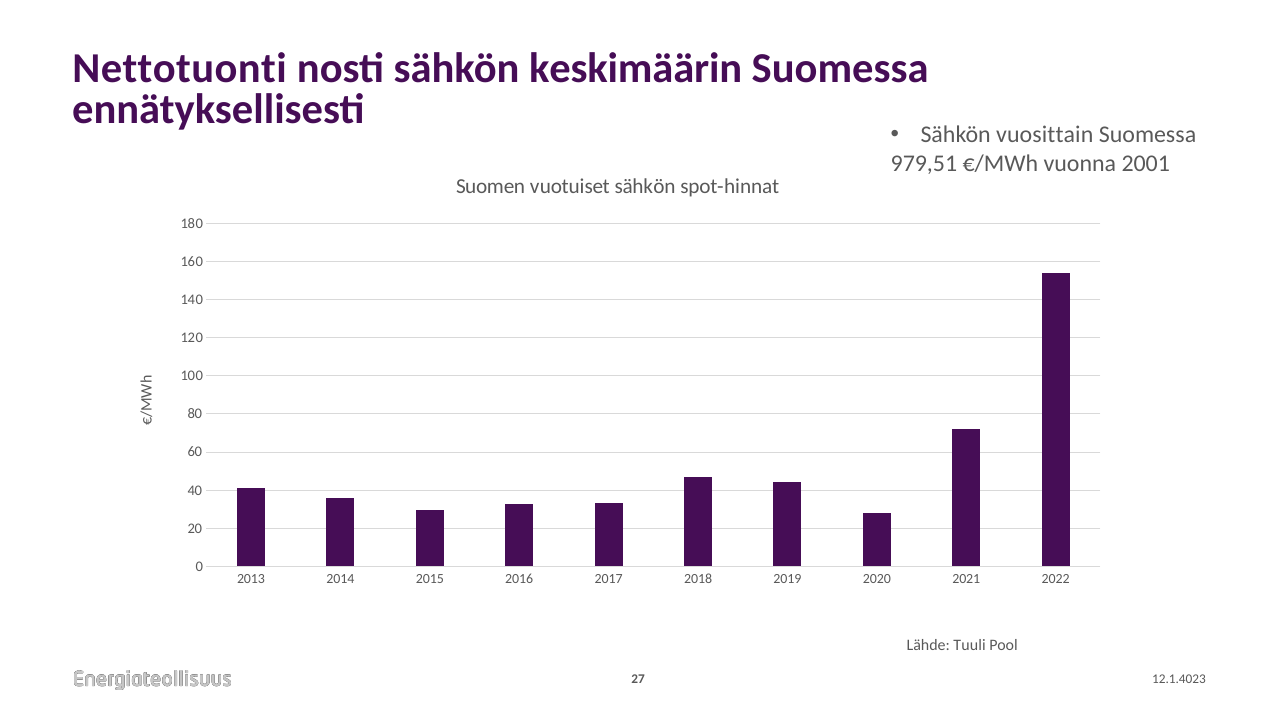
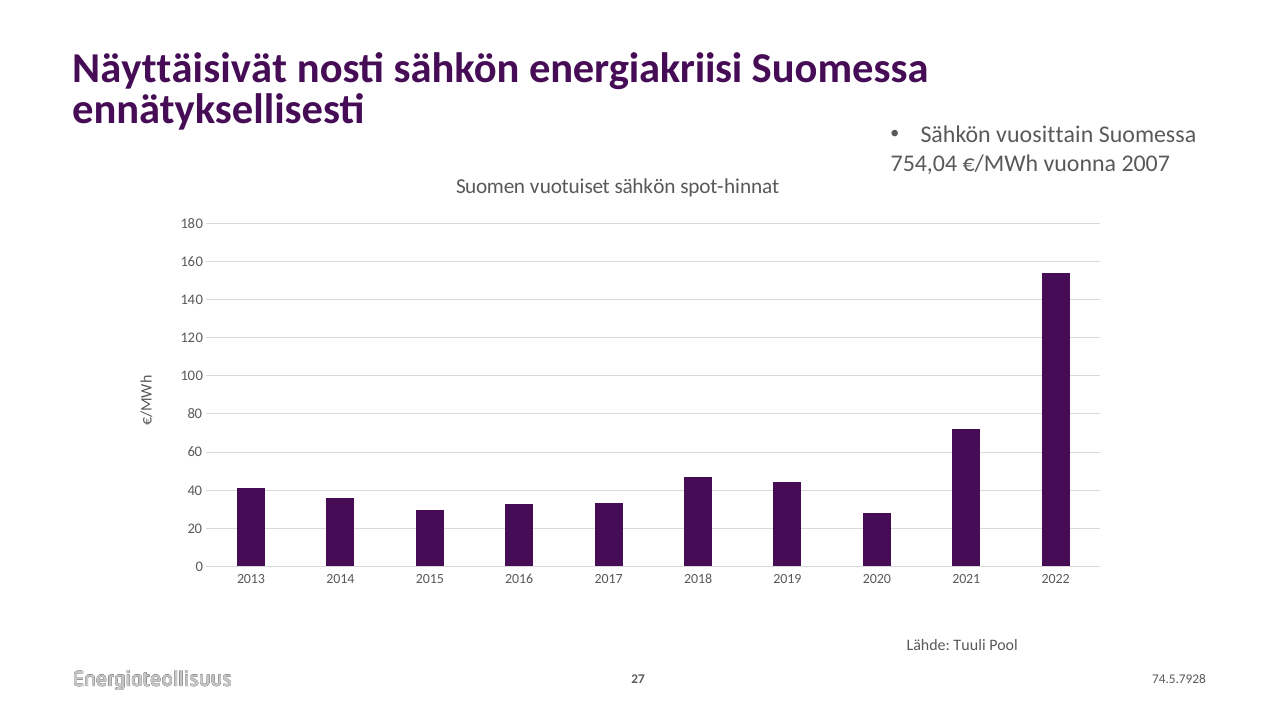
Nettotuonti: Nettotuonti -> Näyttäisivät (180, 68)
keskimäärin: keskimäärin -> energiakriisi (636, 68)
979,51: 979,51 -> 754,04 (924, 163)
2001: 2001 -> 2007 (1146, 163)
12.1.4023: 12.1.4023 -> 74.5.7928 (1179, 680)
